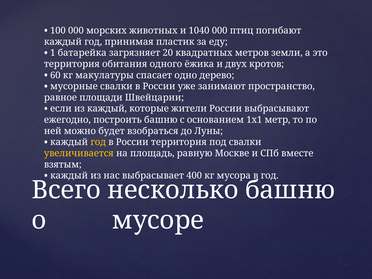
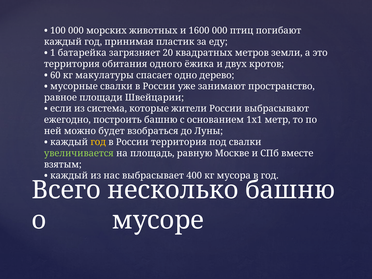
1040: 1040 -> 1600 (199, 31)
из каждый: каждый -> система (107, 109)
увеличивается colour: yellow -> light green (79, 153)
